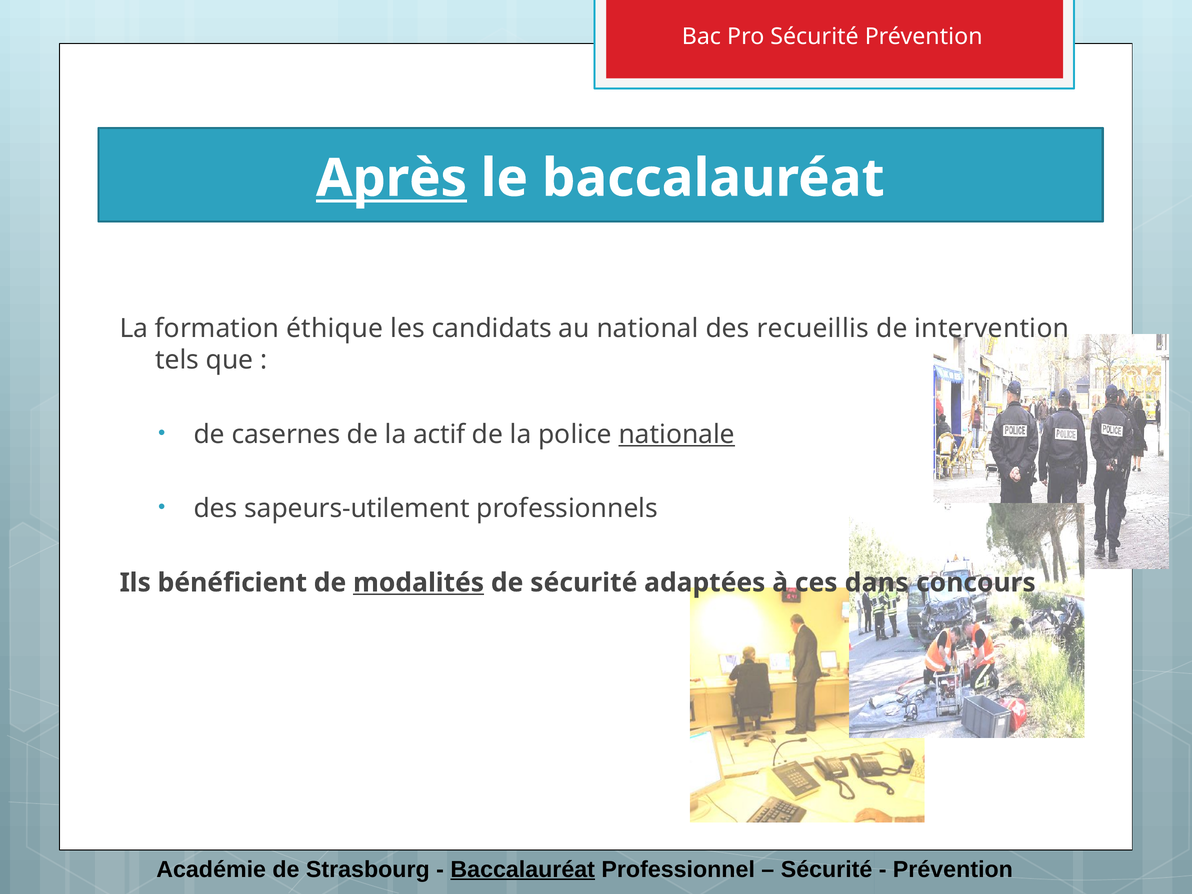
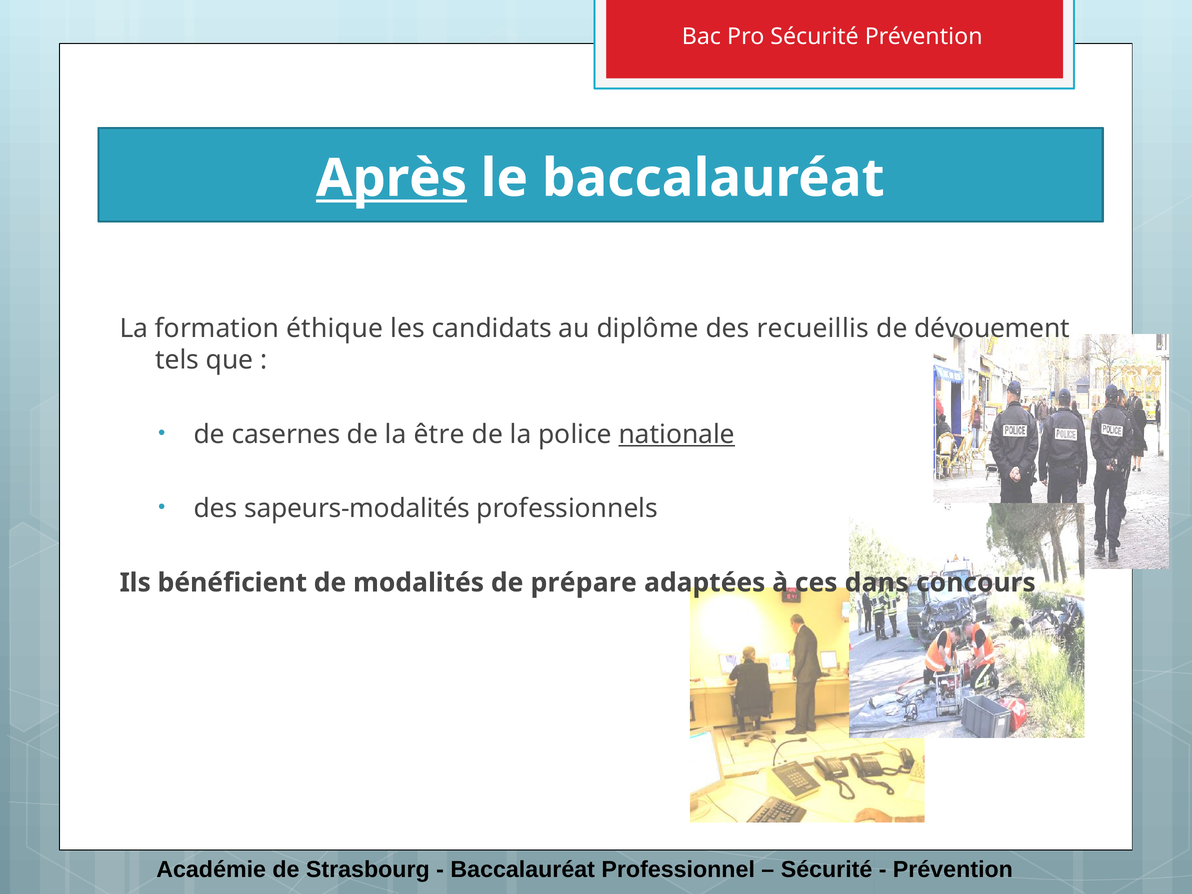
national: national -> diplôme (648, 328)
intervention: intervention -> dévouement (992, 328)
actif: actif -> être (439, 434)
sapeurs-utilement: sapeurs-utilement -> sapeurs-modalités (357, 509)
modalités underline: present -> none (419, 583)
de sécurité: sécurité -> prépare (584, 583)
Baccalauréat underline: present -> none (523, 869)
